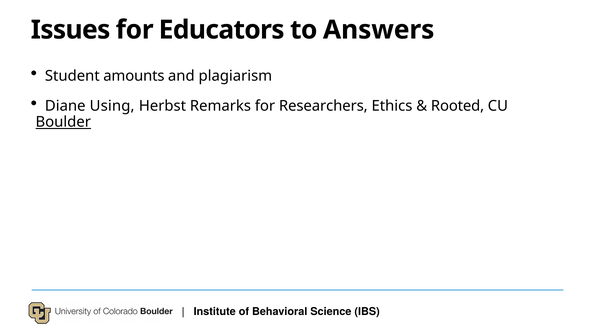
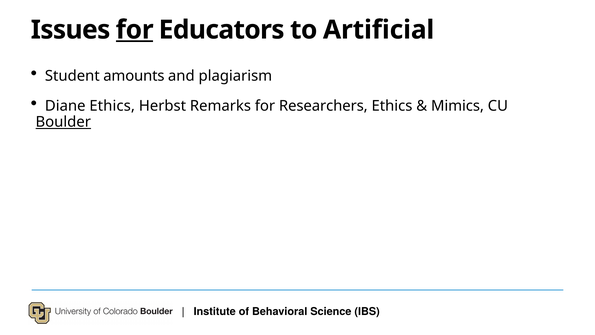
for underline: none -> present (135, 30)
Answers: Answers -> Artificial (379, 30)
Diane Using: Using -> Ethics (112, 106)
Rooted: Rooted -> Mimics (457, 106)
